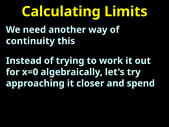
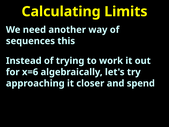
continuity: continuity -> sequences (30, 41)
x=0: x=0 -> x=6 (30, 72)
